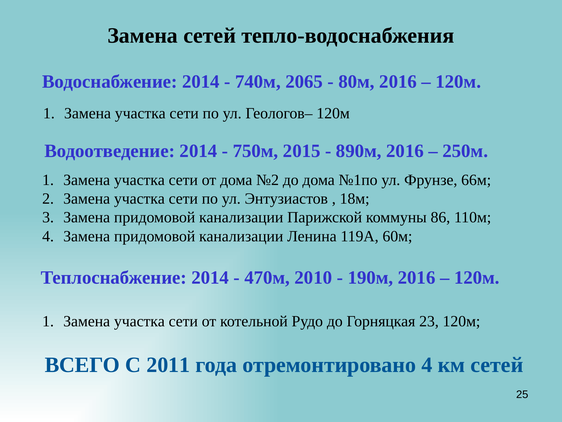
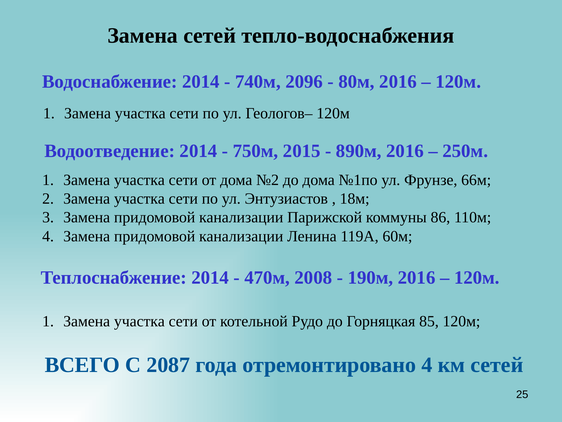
2065: 2065 -> 2096 (304, 82)
2010: 2010 -> 2008 (313, 277)
23: 23 -> 85 (429, 321)
2011: 2011 -> 2087 (168, 364)
